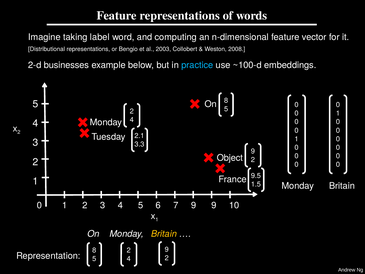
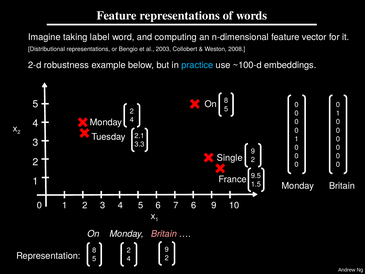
businesses: businesses -> robustness (66, 65)
Object: Object -> Single (230, 158)
7 9: 9 -> 6 (194, 205)
Britain colour: yellow -> pink (164, 234)
